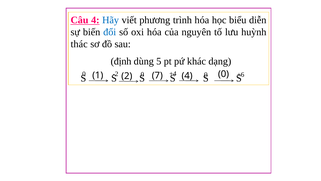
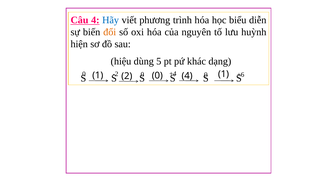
đổi colour: blue -> orange (110, 32)
thác: thác -> hiện (79, 44)
định: định -> hiệu (121, 61)
2 7: 7 -> 0 (157, 75)
4 0: 0 -> 1 (223, 74)
